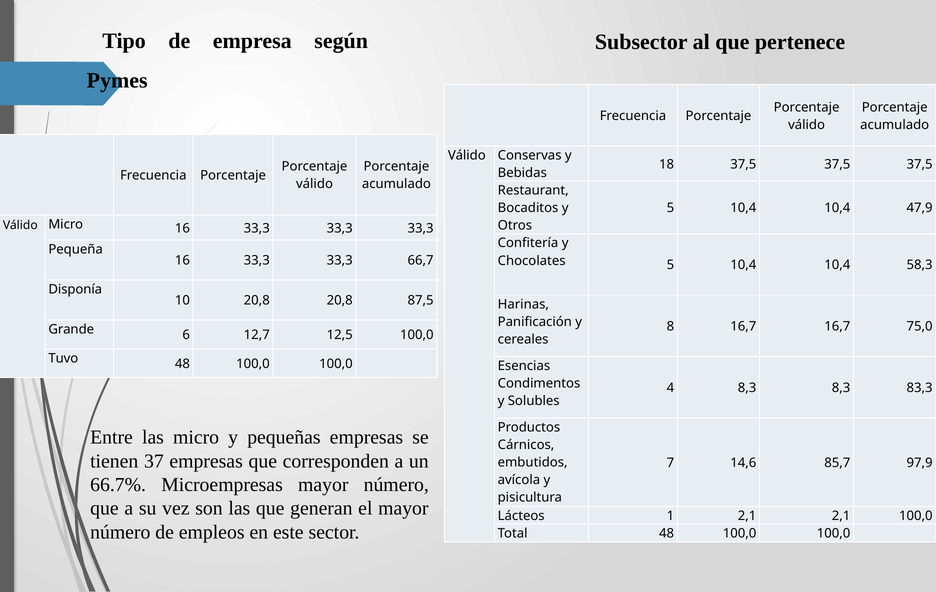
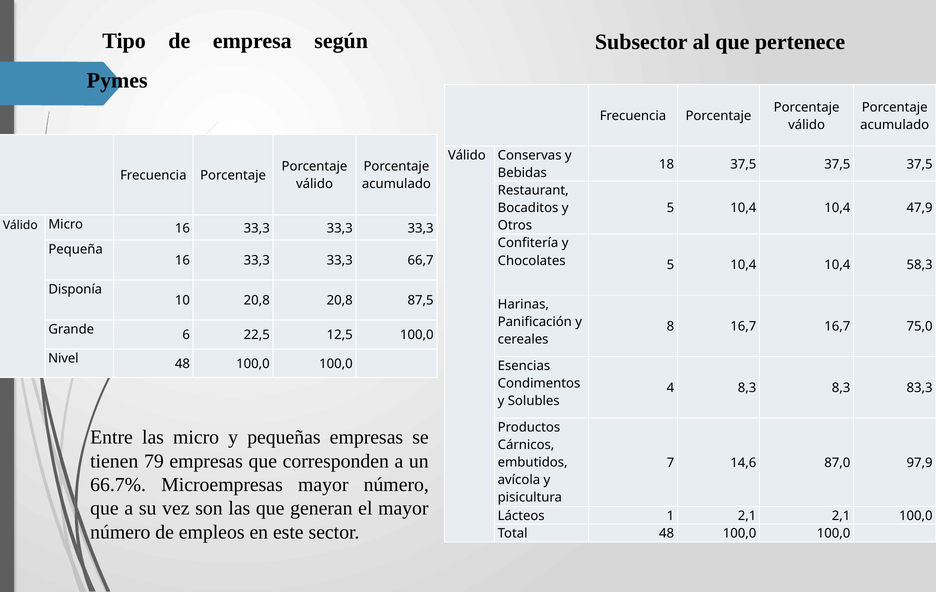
12,7: 12,7 -> 22,5 (257, 335)
Tuvo: Tuvo -> Nivel (63, 358)
37: 37 -> 79 (154, 461)
85,7: 85,7 -> 87,0 (837, 463)
